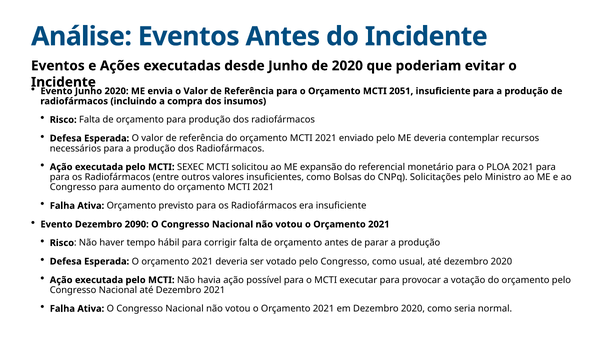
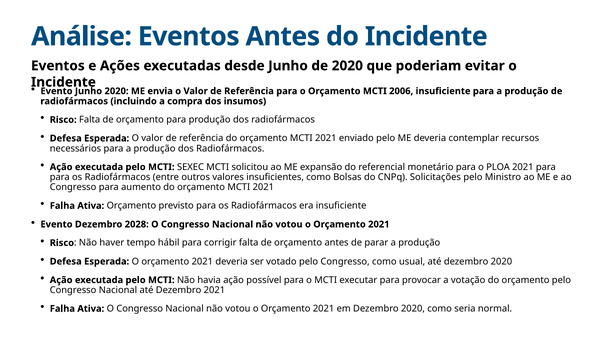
2051: 2051 -> 2006 (401, 91)
2090: 2090 -> 2028 (137, 224)
